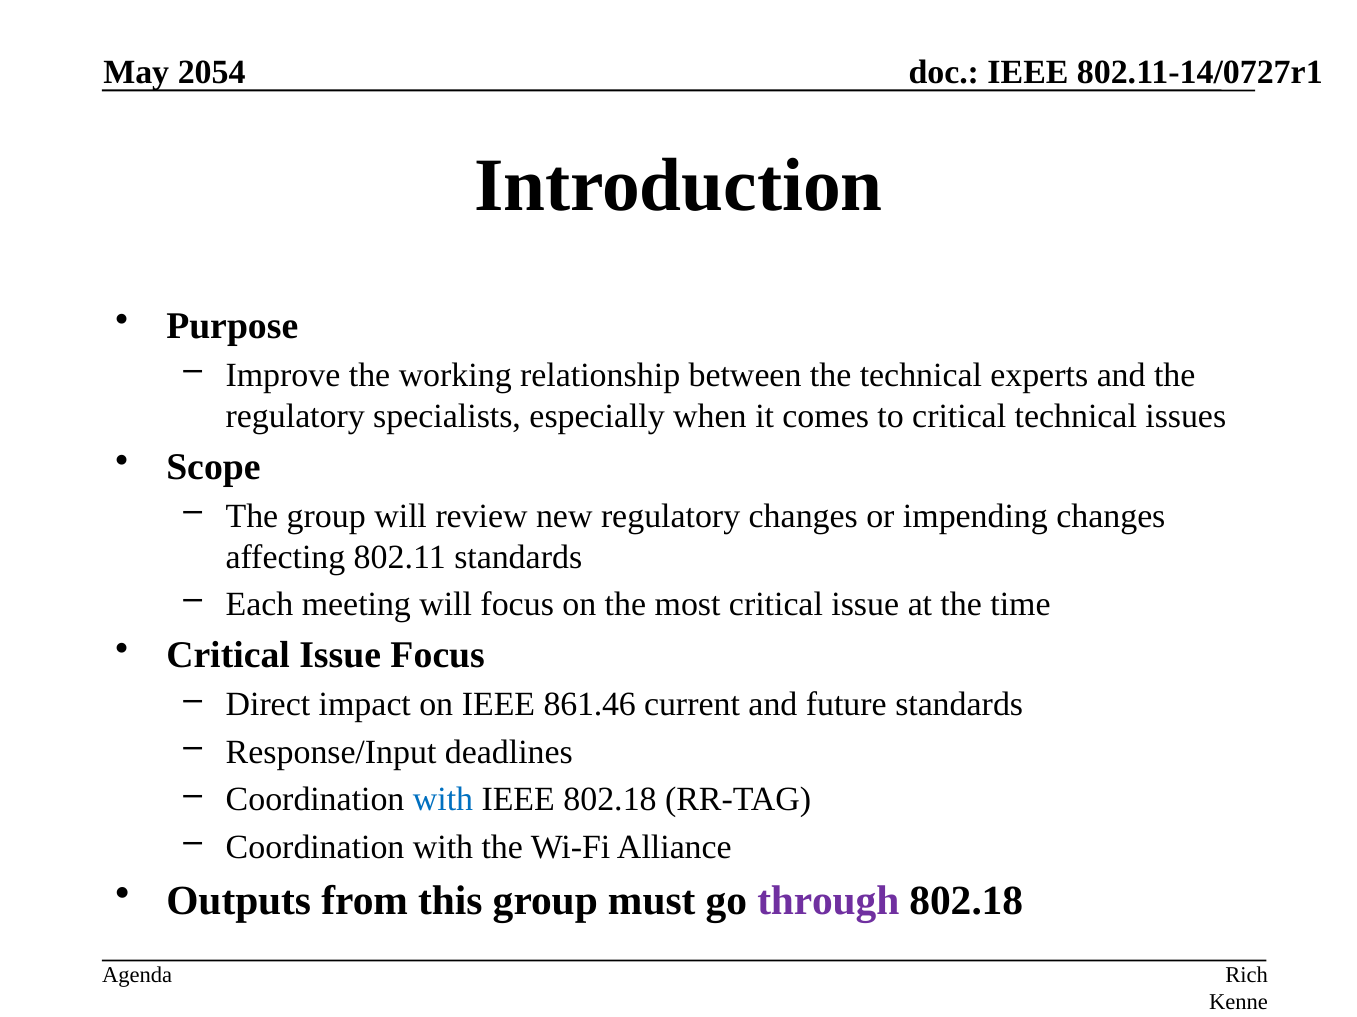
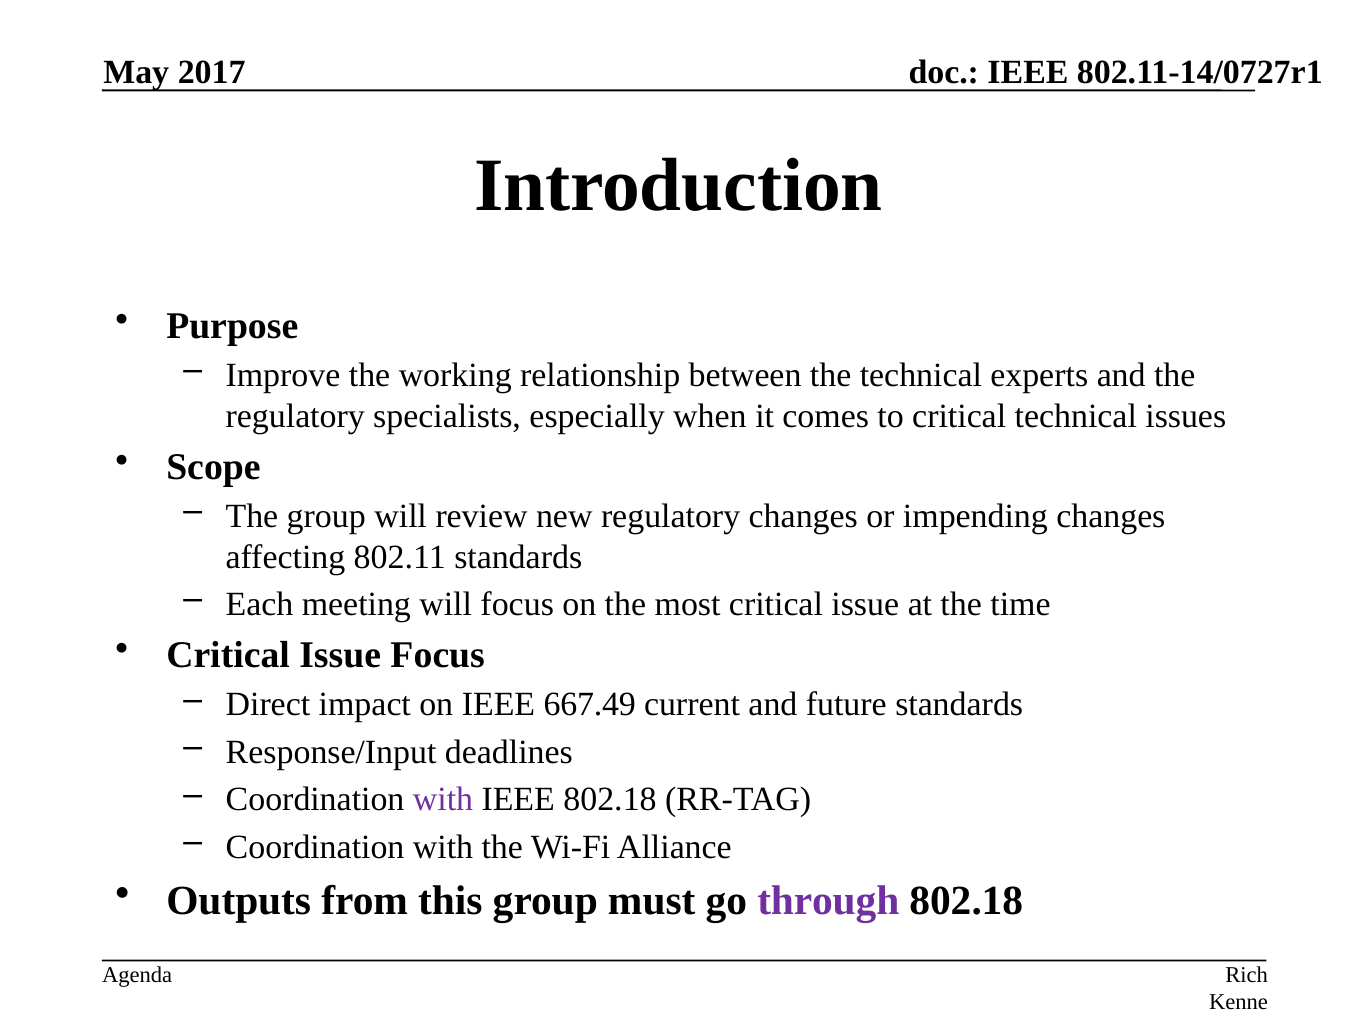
2054: 2054 -> 2017 (212, 72)
861.46: 861.46 -> 667.49 (590, 705)
with colour: blue -> purple (443, 800)
